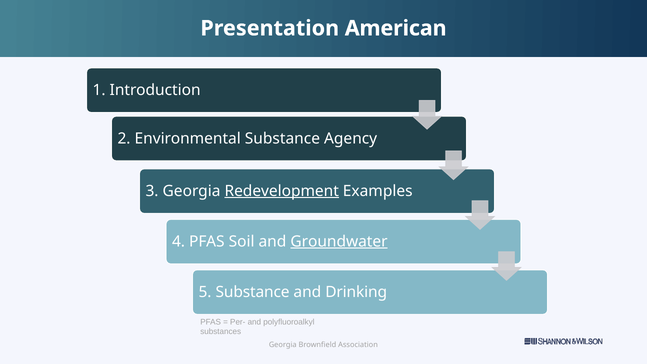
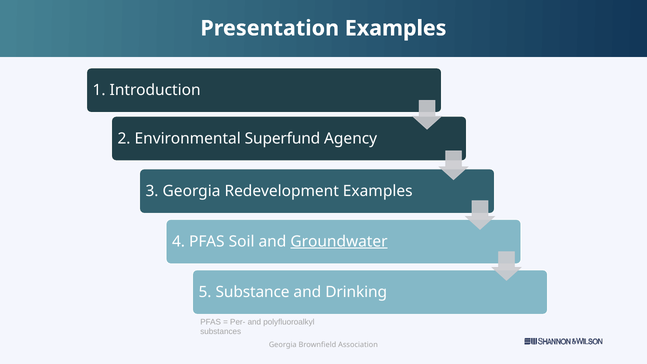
Presentation American: American -> Examples (396, 28)
Environmental Substance: Substance -> Superfund (283, 138)
Redevelopment underline: present -> none (282, 191)
